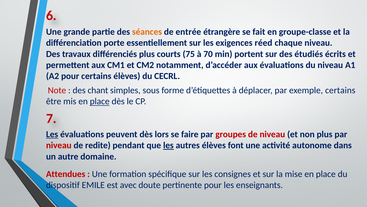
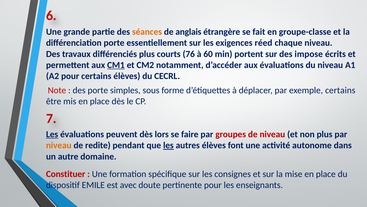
entrée: entrée -> anglais (188, 32)
75: 75 -> 76 (189, 54)
70: 70 -> 60 (208, 54)
étudiés: étudiés -> impose (309, 54)
CM1 underline: none -> present (116, 65)
des chant: chant -> porte (98, 90)
place underline: present -> none (100, 101)
niveau colour: red -> orange (59, 145)
Attendues: Attendues -> Constituer (66, 174)
